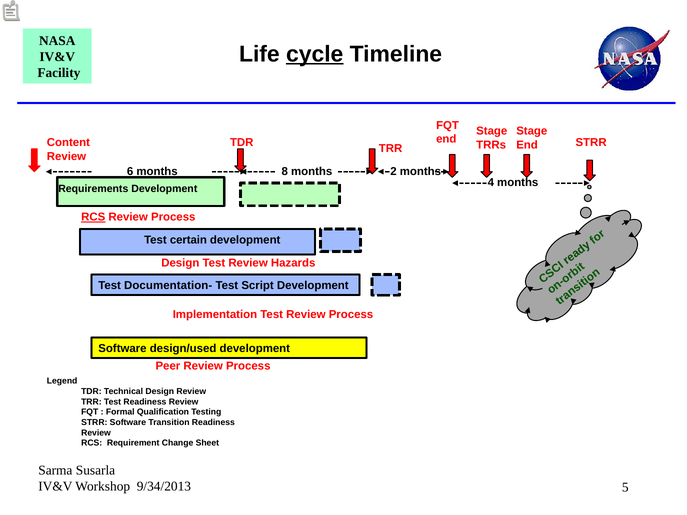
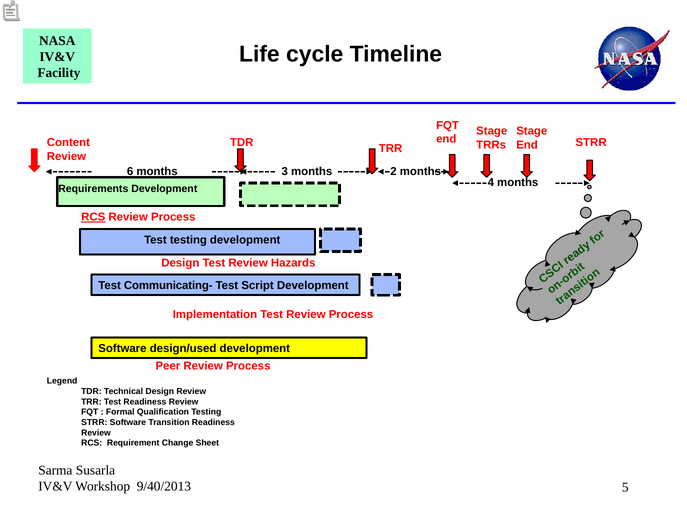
cycle underline: present -> none (315, 54)
8: 8 -> 3 (285, 171)
Test certain: certain -> testing (188, 240)
Documentation-: Documentation- -> Communicating- (168, 286)
9/34/2013: 9/34/2013 -> 9/40/2013 (164, 486)
